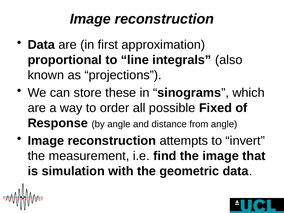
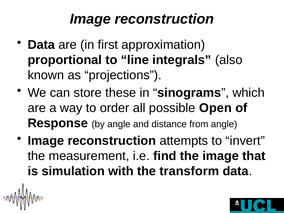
Fixed: Fixed -> Open (215, 108)
geometric: geometric -> transform (189, 171)
